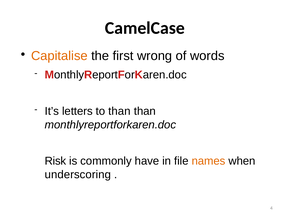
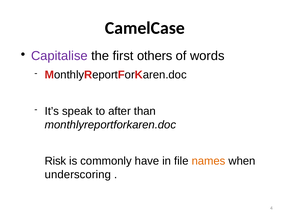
Capitalise colour: orange -> purple (59, 56)
wrong: wrong -> others (155, 56)
letters: letters -> speak (77, 111)
to than: than -> after (120, 111)
